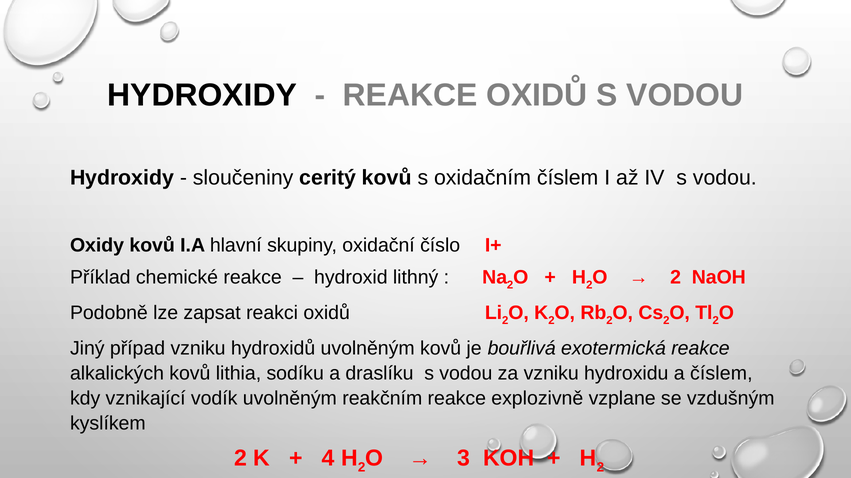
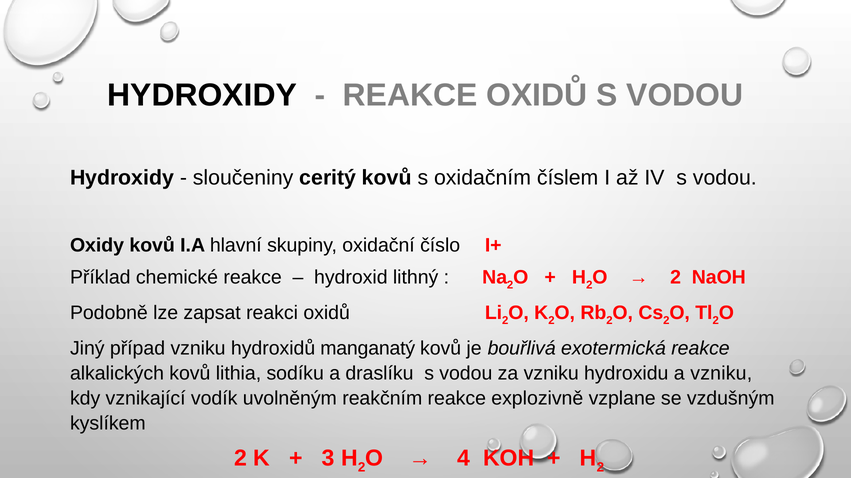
hydroxidů uvolněným: uvolněným -> manganatý (368, 349)
a číslem: číslem -> vzniku (721, 374)
4: 4 -> 3 (328, 459)
3: 3 -> 4 (464, 459)
